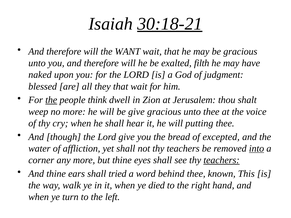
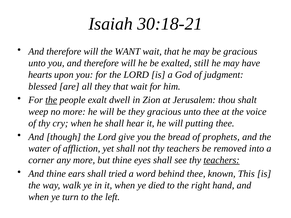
30:18-21 underline: present -> none (170, 24)
filth: filth -> still (202, 63)
naked: naked -> hearts (40, 75)
think: think -> exalt (97, 100)
be give: give -> they (136, 112)
excepted: excepted -> prophets (221, 137)
into underline: present -> none (257, 149)
